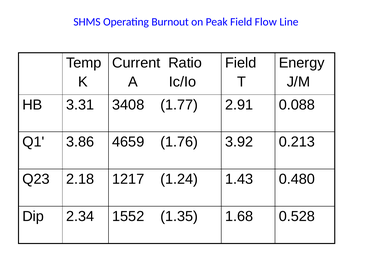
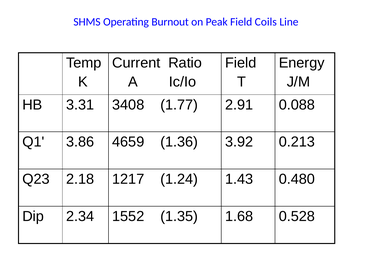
Flow: Flow -> Coils (266, 22)
1.76: 1.76 -> 1.36 (179, 142)
